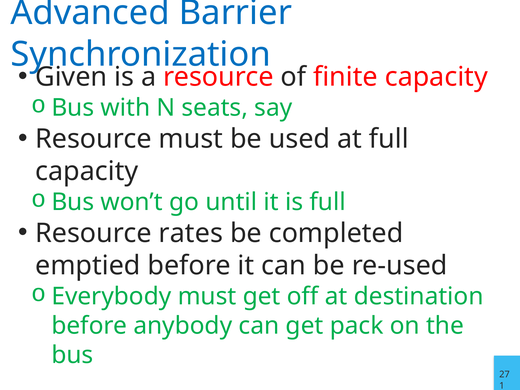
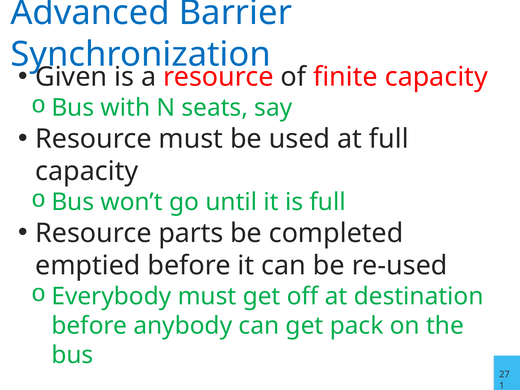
rates: rates -> parts (191, 233)
